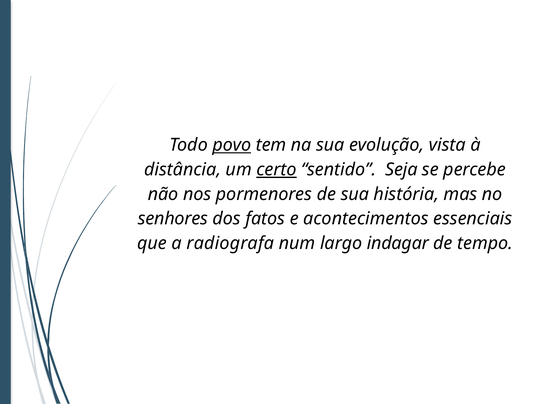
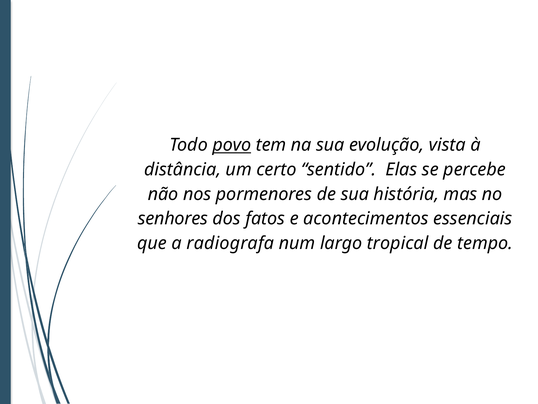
certo underline: present -> none (277, 169)
Seja: Seja -> Elas (401, 169)
indagar: indagar -> tropical (398, 243)
